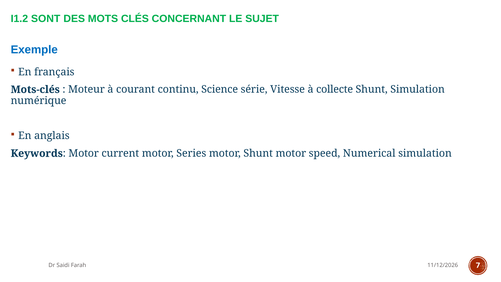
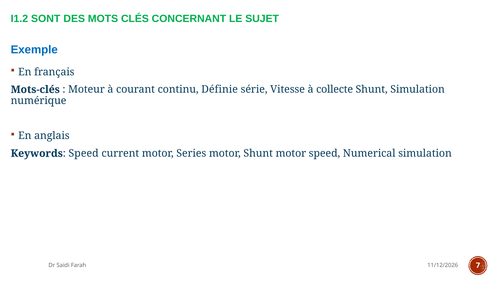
Science: Science -> Définie (220, 89)
Keywords Motor: Motor -> Speed (84, 153)
